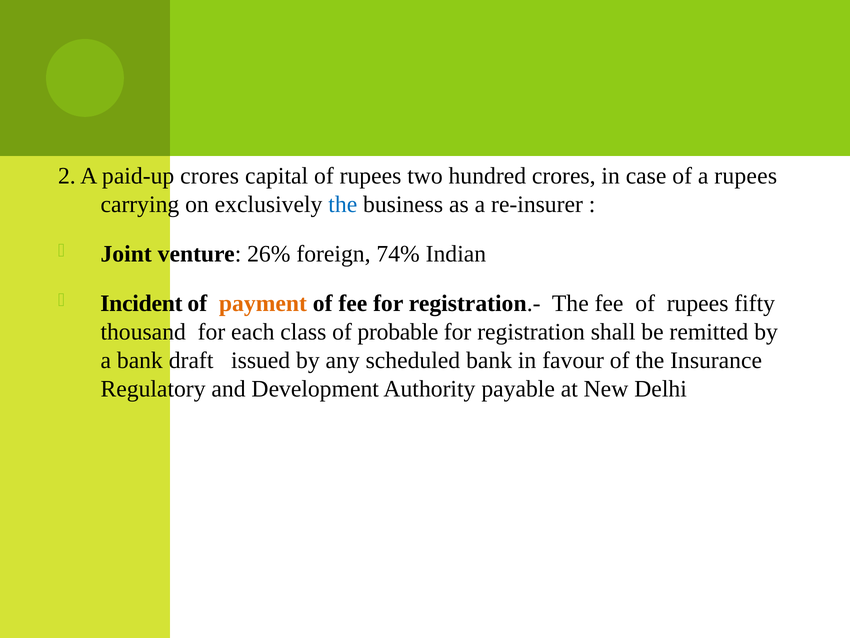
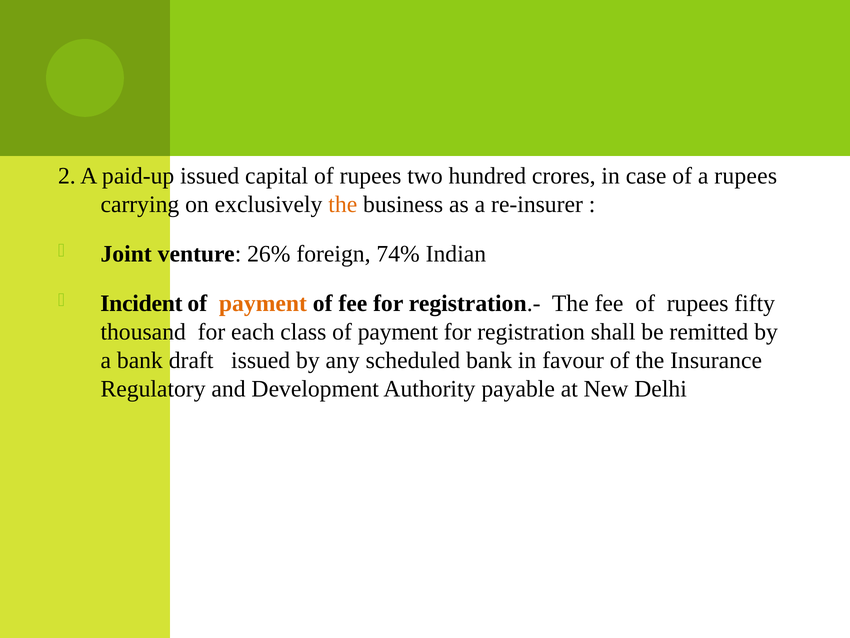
paid-up crores: crores -> issued (210, 176)
the colour: blue -> orange (343, 204)
class of probable: probable -> payment (398, 332)
